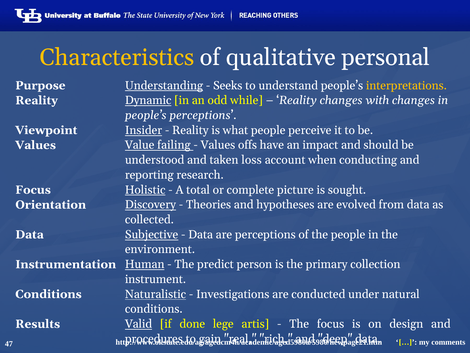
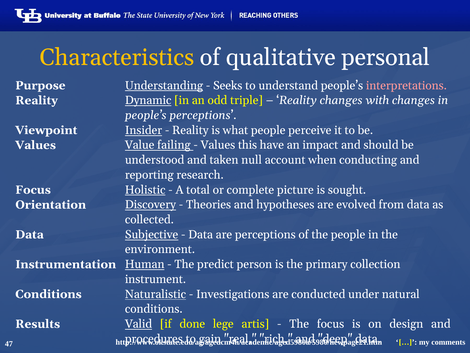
interpretations colour: yellow -> pink (406, 85)
while: while -> triple (247, 100)
offs: offs -> this (248, 145)
loss: loss -> null (252, 160)
